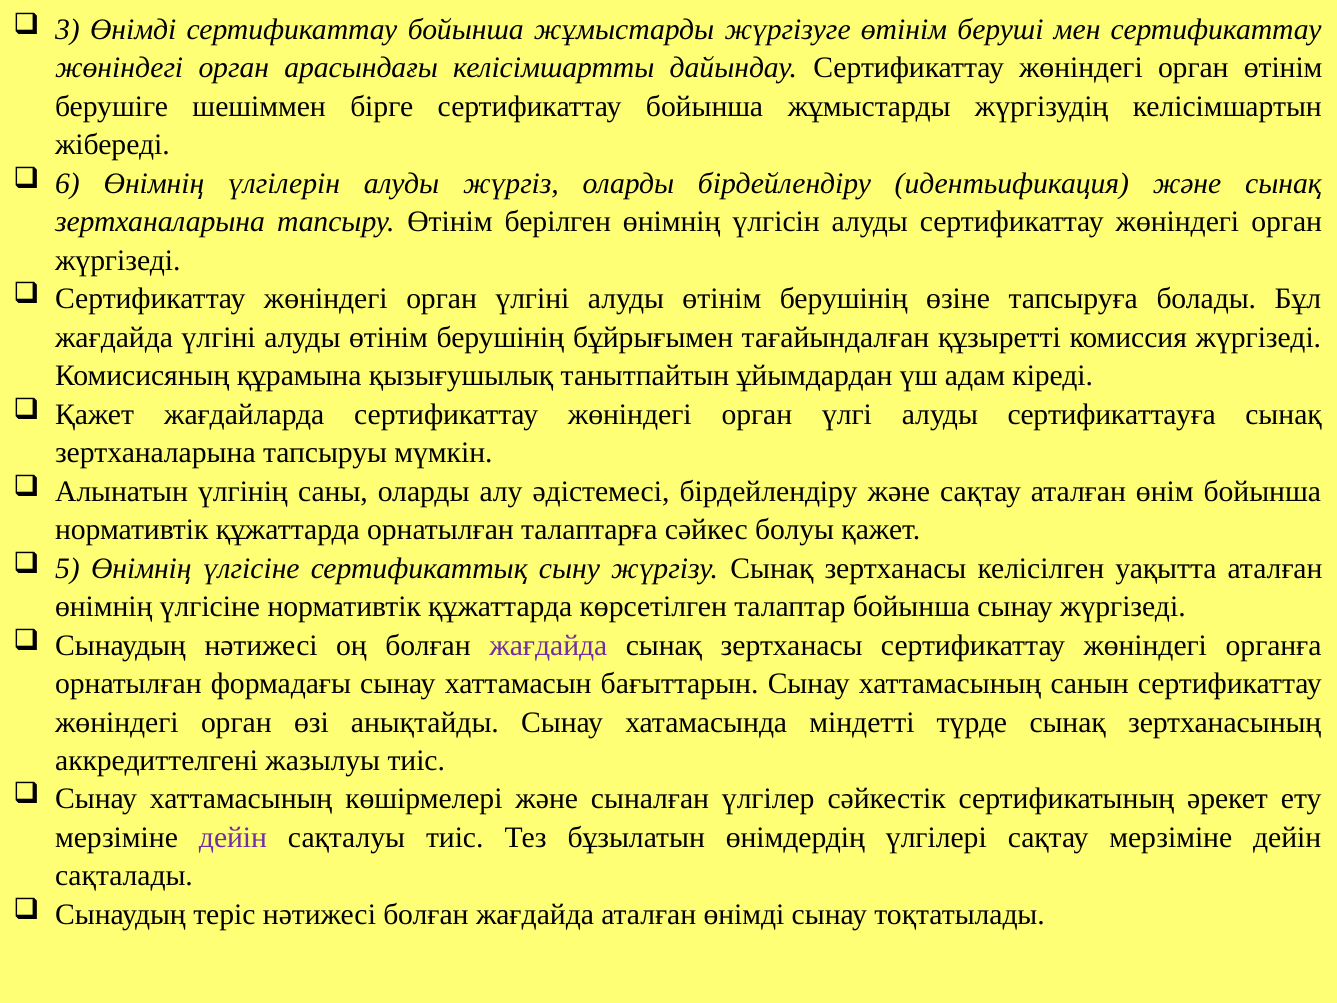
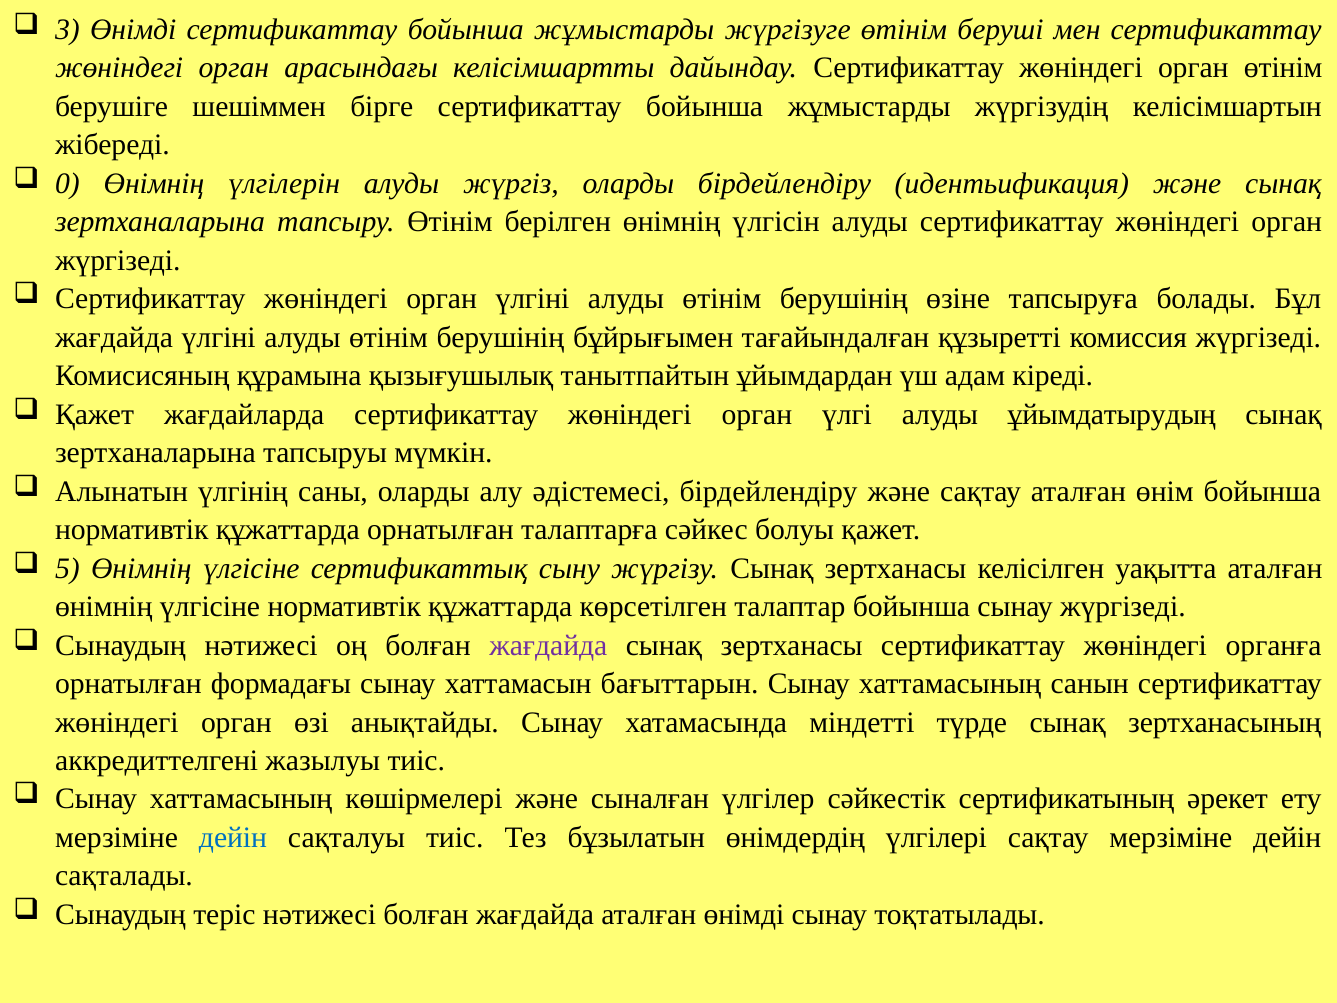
6: 6 -> 0 (67, 183)
сертификаттауға: сертификаттауға -> ұйымдатырудың (1112, 414)
дейін colour: purple -> blue (233, 837)
